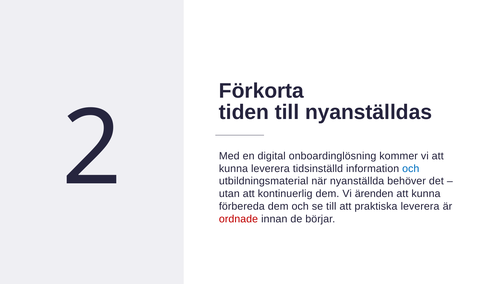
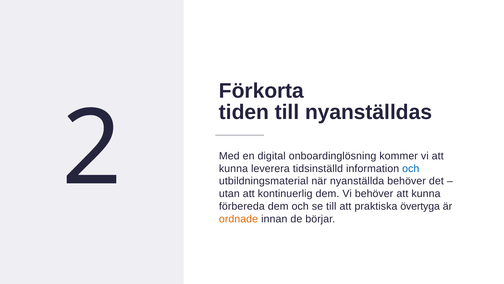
Vi ärenden: ärenden -> behöver (374, 193)
praktiska leverera: leverera -> övertyga (420, 206)
ordnade colour: red -> orange (238, 219)
